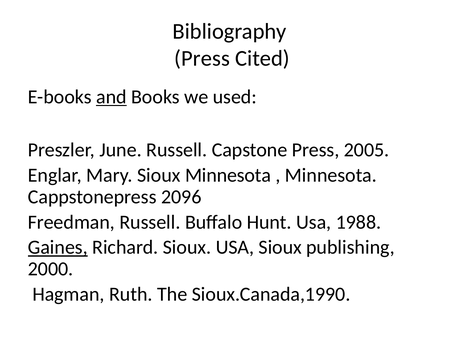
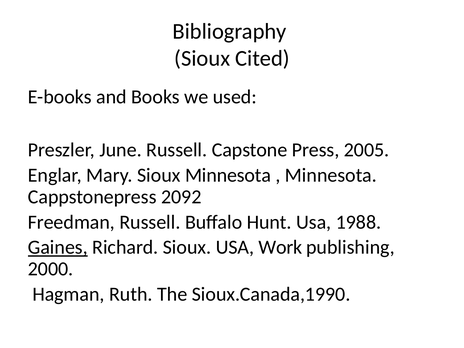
Press: Press -> Sioux (202, 58)
and underline: present -> none (111, 97)
2096: 2096 -> 2092 (181, 197)
USA Sioux: Sioux -> Work (280, 247)
